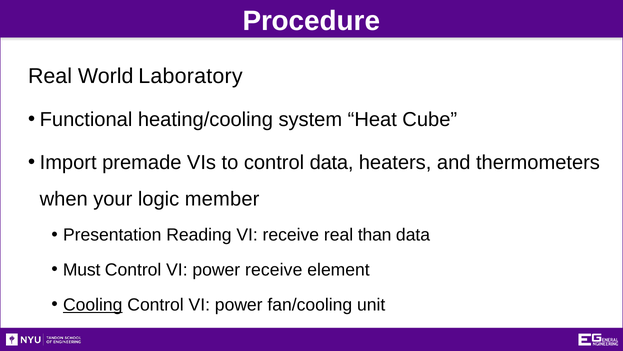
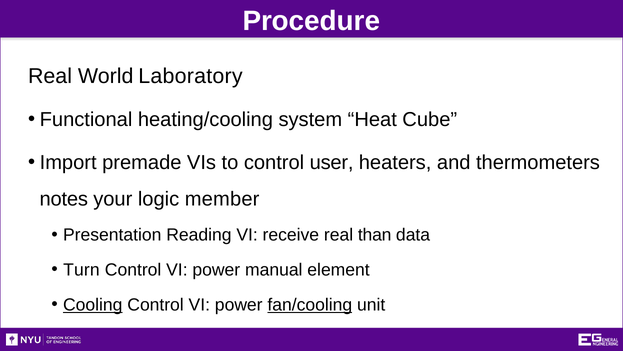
control data: data -> user (332, 162)
when: when -> notes (64, 199)
Must: Must -> Turn (81, 270)
power receive: receive -> manual (274, 270)
fan/cooling underline: none -> present (310, 304)
